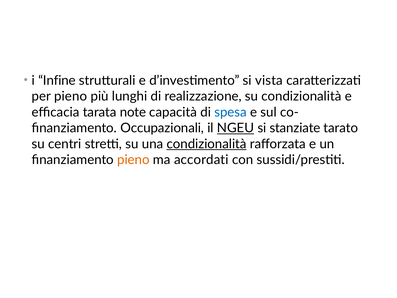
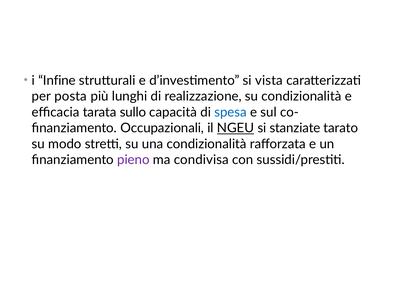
per pieno: pieno -> posta (71, 96)
note: note -> sullo (133, 112)
centri: centri -> modo (65, 144)
condizionalità underline: present -> none (207, 144)
pieno colour: orange -> purple (133, 160)
accordati: accordati -> condivisa (201, 160)
